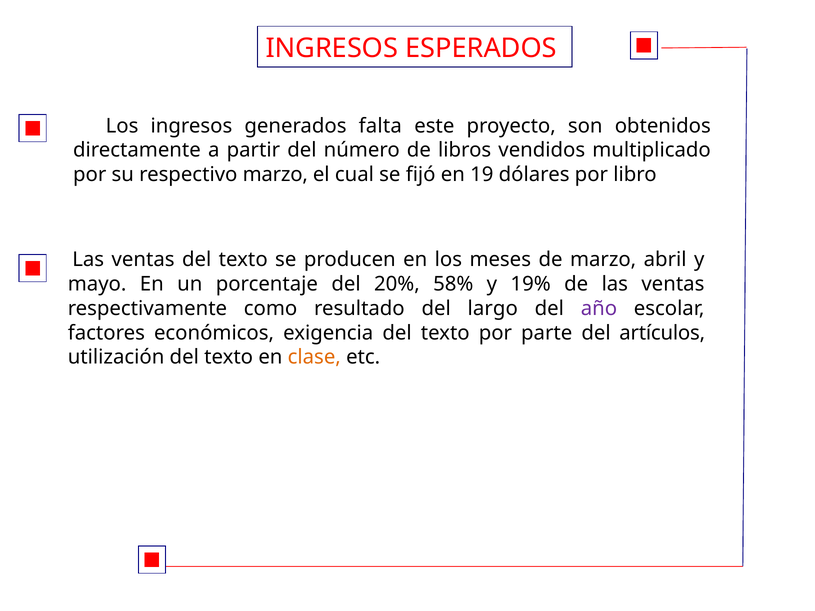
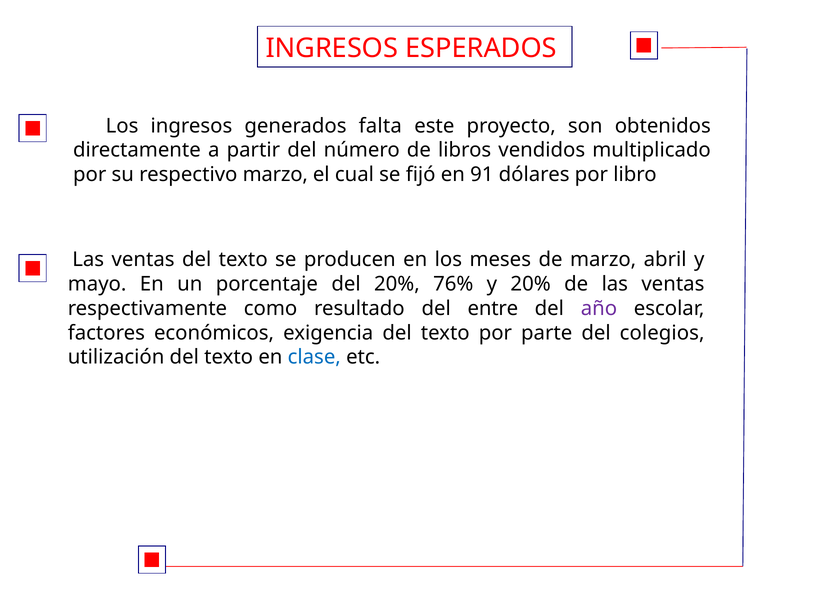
19: 19 -> 91 (482, 175)
58%: 58% -> 76% (453, 284)
y 19%: 19% -> 20% (531, 284)
largo: largo -> entre (493, 308)
artículos: artículos -> colegios (662, 333)
clase colour: orange -> blue (314, 357)
